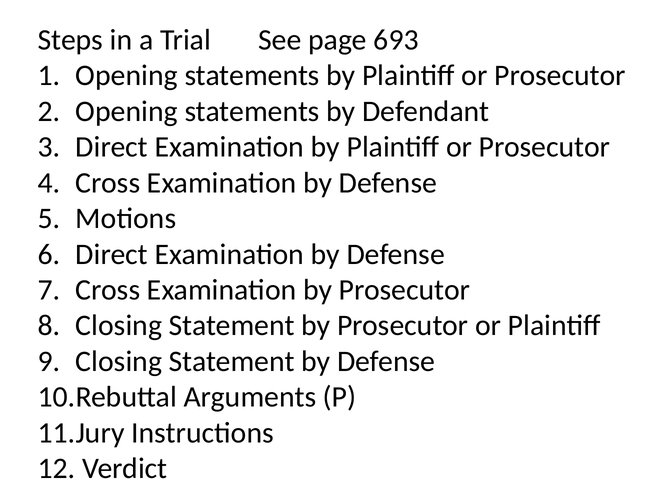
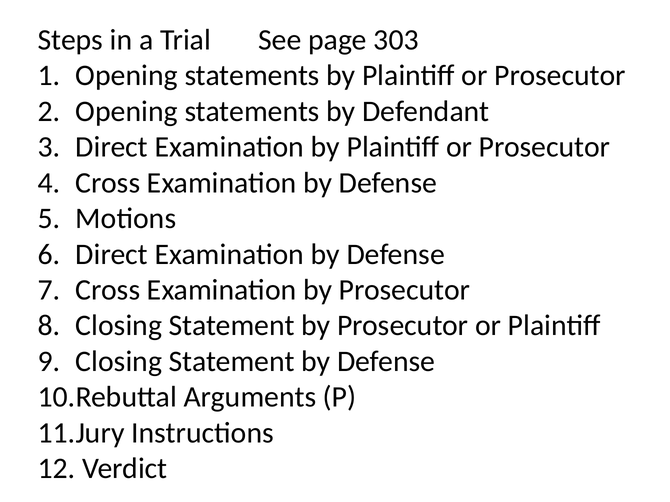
693: 693 -> 303 (396, 40)
